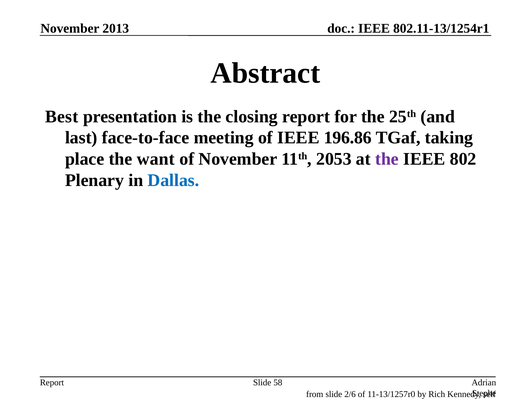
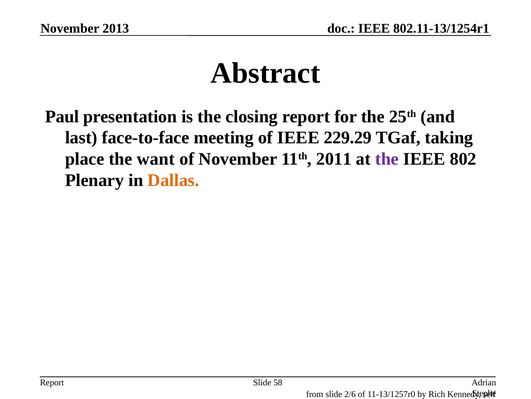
Best: Best -> Paul (62, 116)
196.86: 196.86 -> 229.29 (348, 138)
2053: 2053 -> 2011 (334, 159)
Dallas colour: blue -> orange (173, 180)
